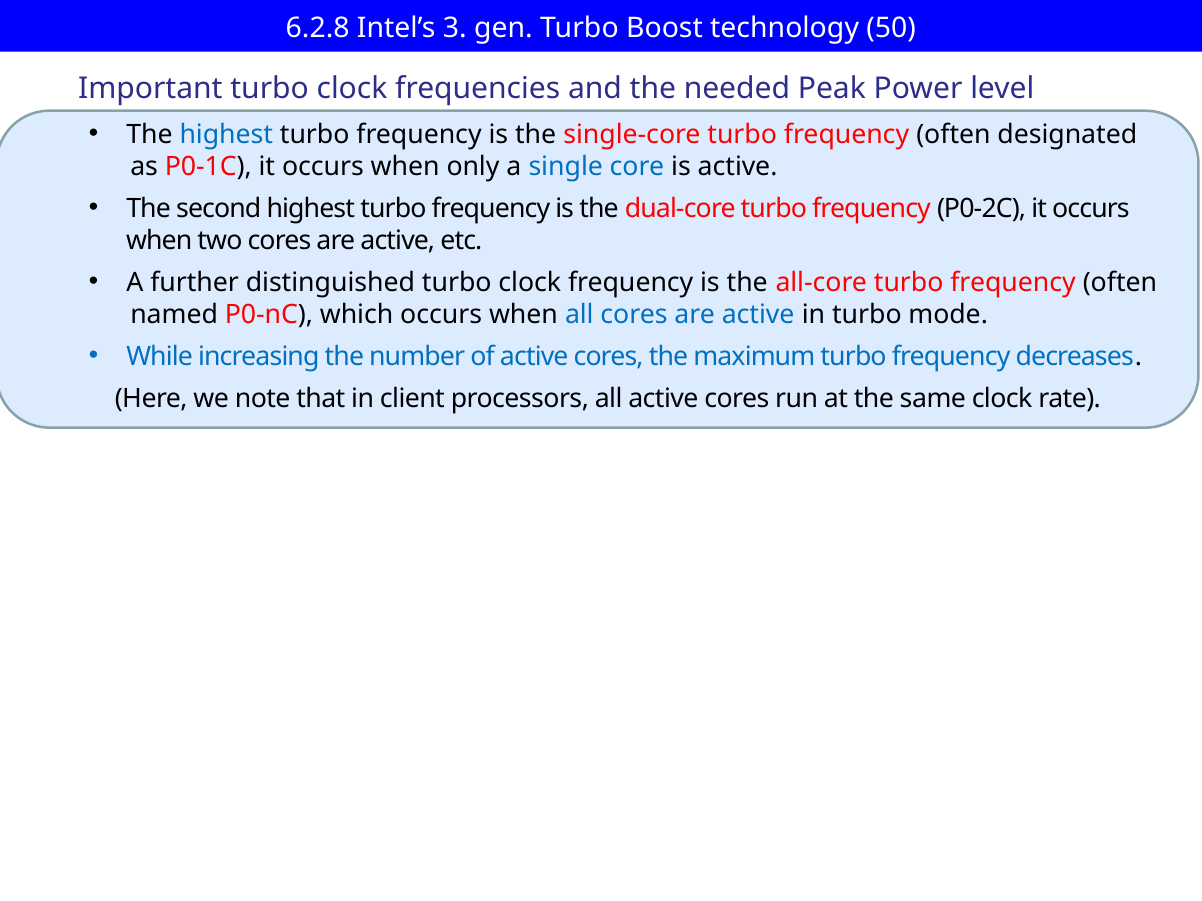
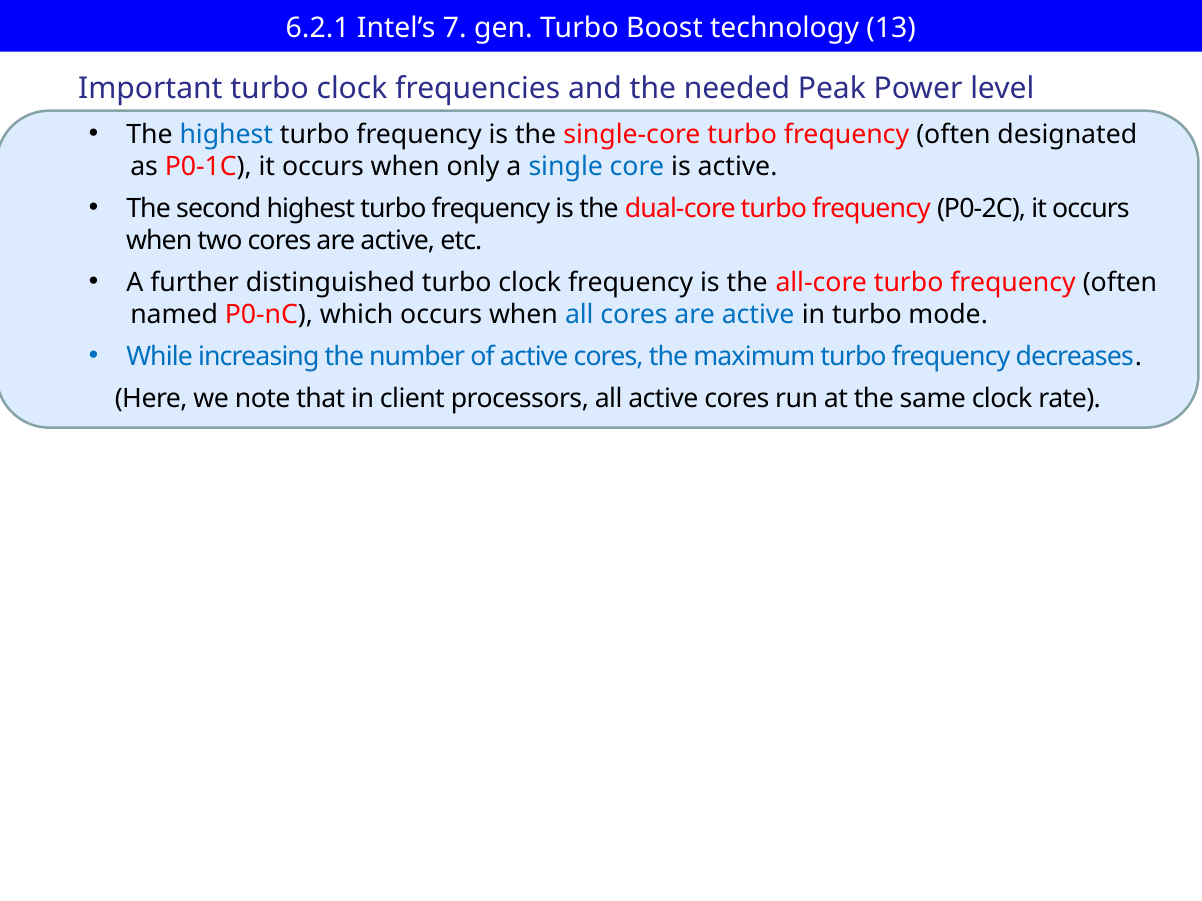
6.2.8: 6.2.8 -> 6.2.1 (318, 28)
3: 3 -> 7 (455, 28)
50: 50 -> 13 (891, 28)
